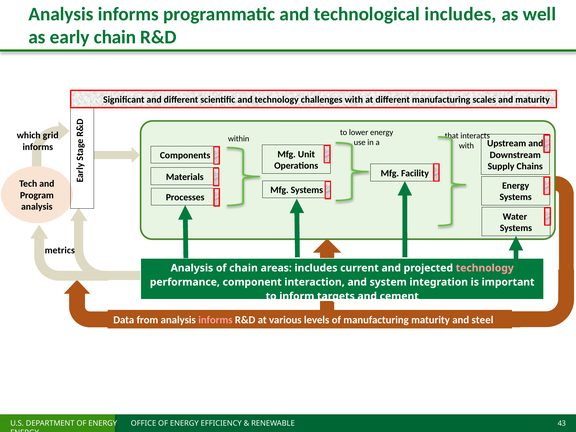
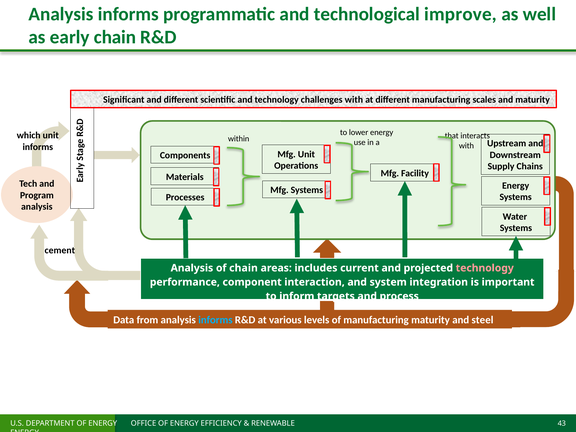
technological includes: includes -> improve (461, 14)
which grid: grid -> unit (51, 135)
metrics: metrics -> cement (60, 250)
cement: cement -> process (399, 296)
informs colour: pink -> light blue (215, 320)
